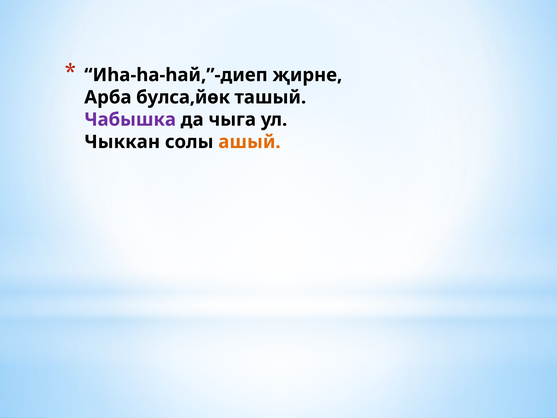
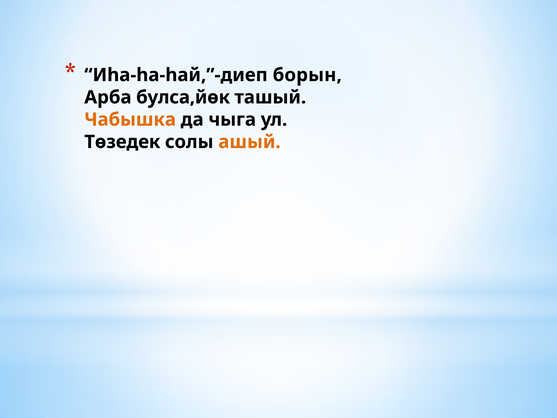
җирне: җирне -> борын (307, 75)
Чабышка colour: purple -> orange (130, 120)
Чыккан: Чыккан -> Төзедек (122, 142)
